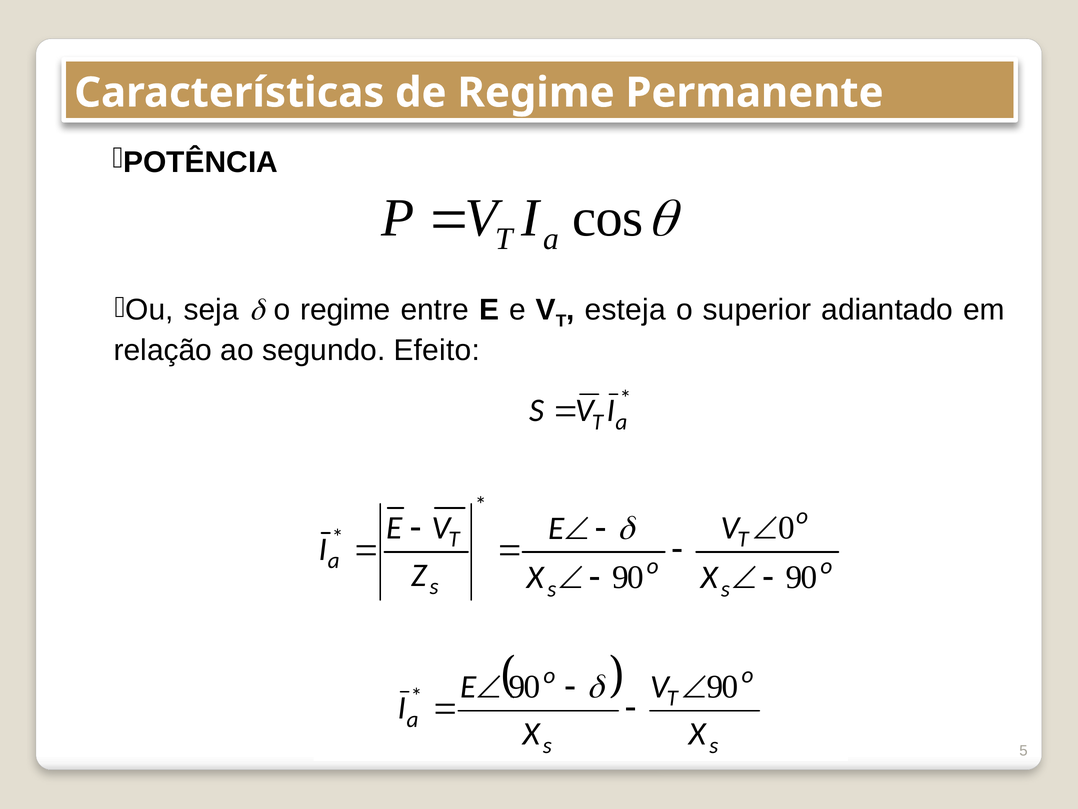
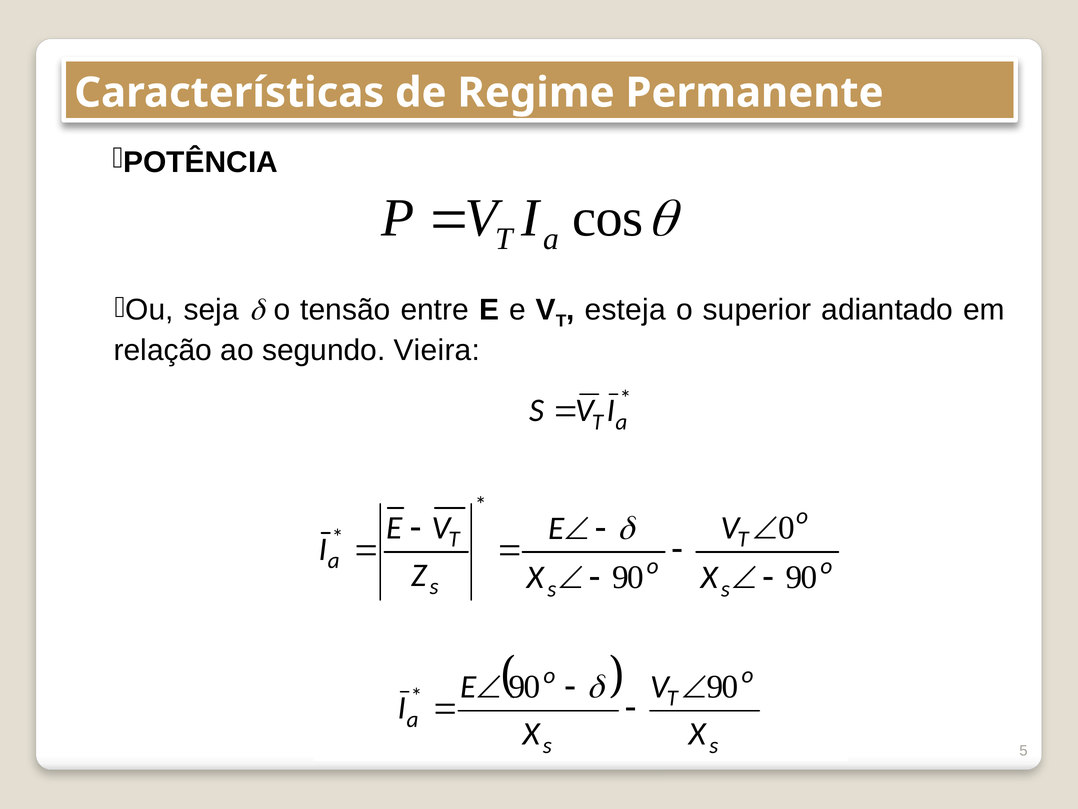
o regime: regime -> tensão (345, 309)
Efeito: Efeito -> Vieira (437, 350)
